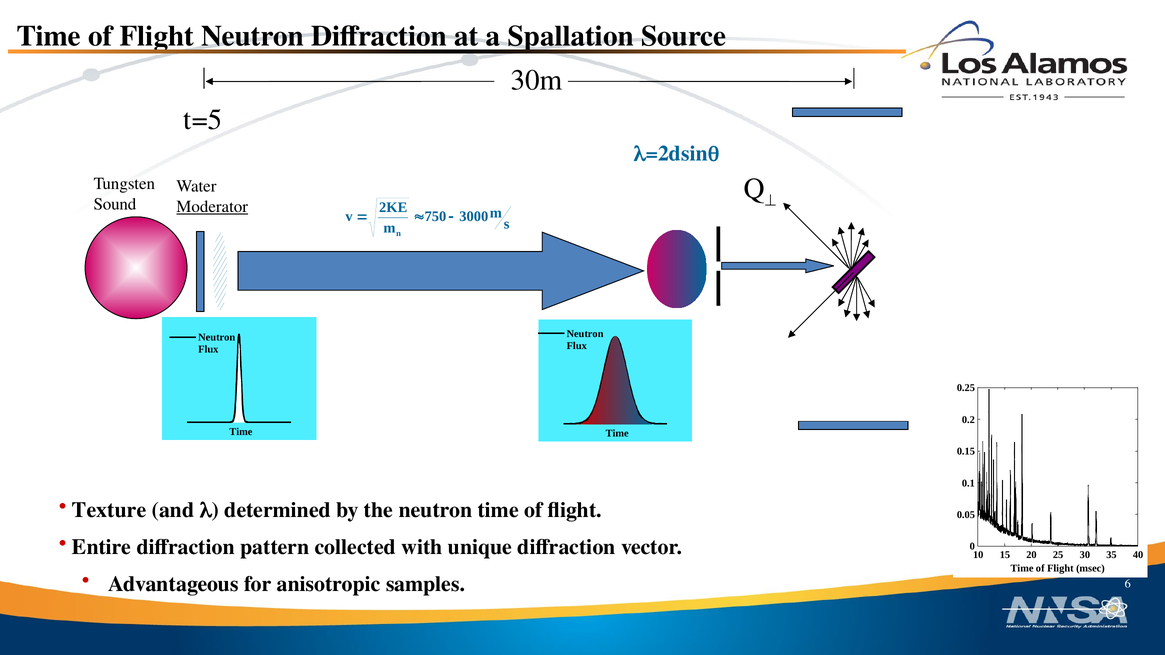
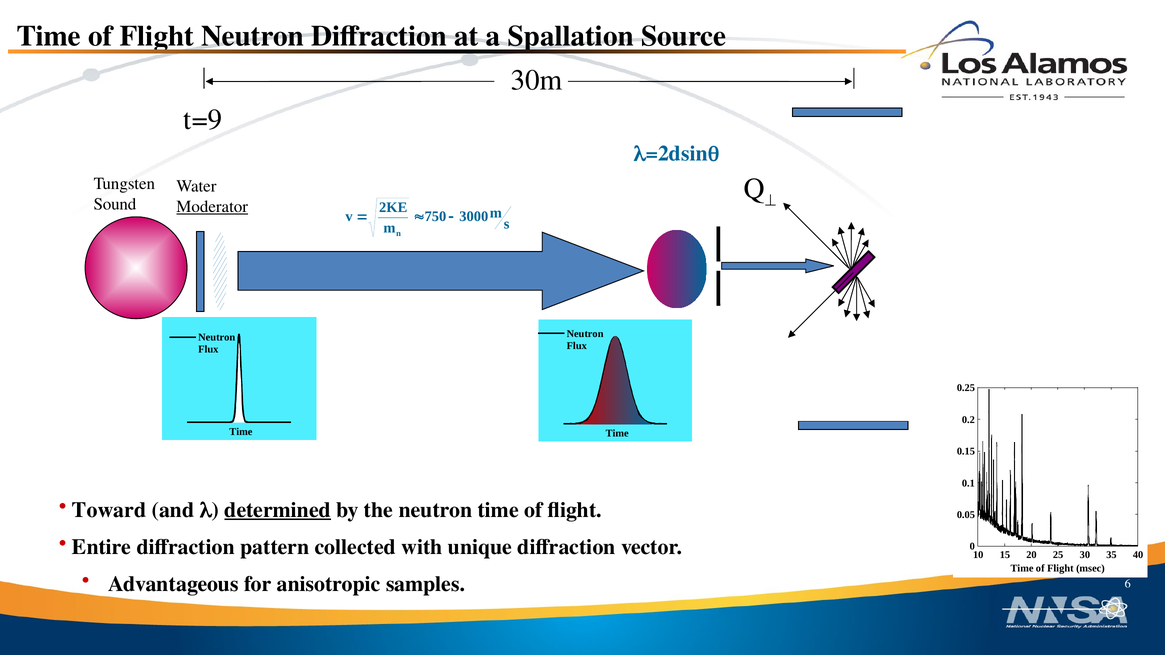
t=5: t=5 -> t=9 (203, 120)
Texture: Texture -> Toward (109, 510)
determined underline: none -> present (278, 510)
